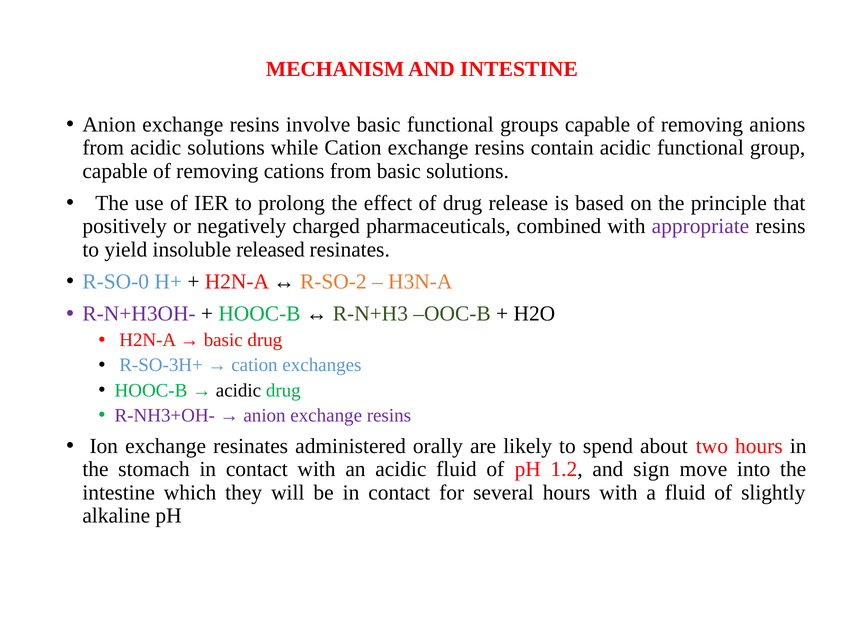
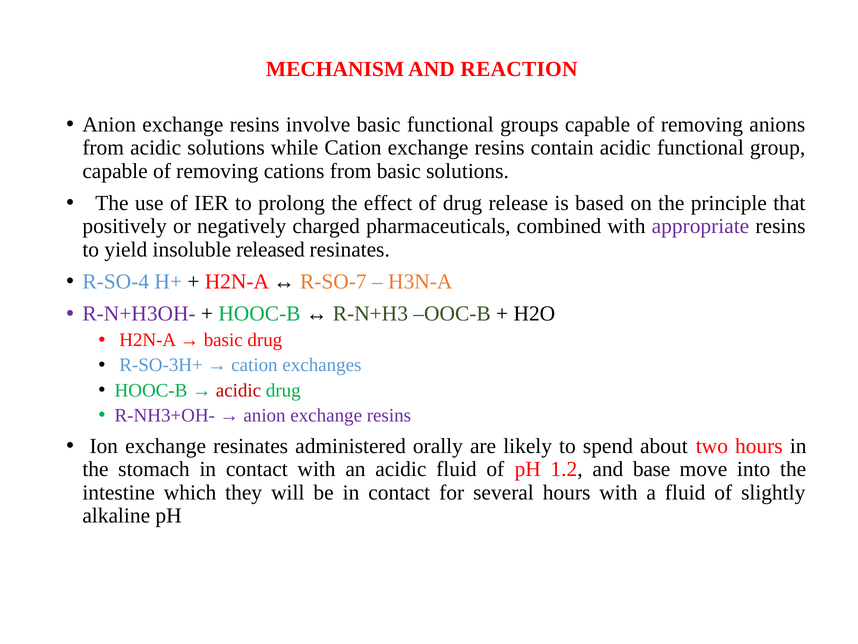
AND INTESTINE: INTESTINE -> REACTION (519, 69)
R-SO-0: R-SO-0 -> R-SO-4 (116, 281)
R-SO-2: R-SO-2 -> R-SO-7 (333, 281)
acidic colour: black -> red (239, 390)
sign: sign -> base (652, 469)
